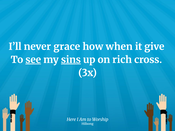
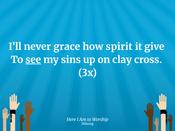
when: when -> spirit (119, 47)
sins underline: present -> none (71, 60)
rich: rich -> clay (122, 60)
